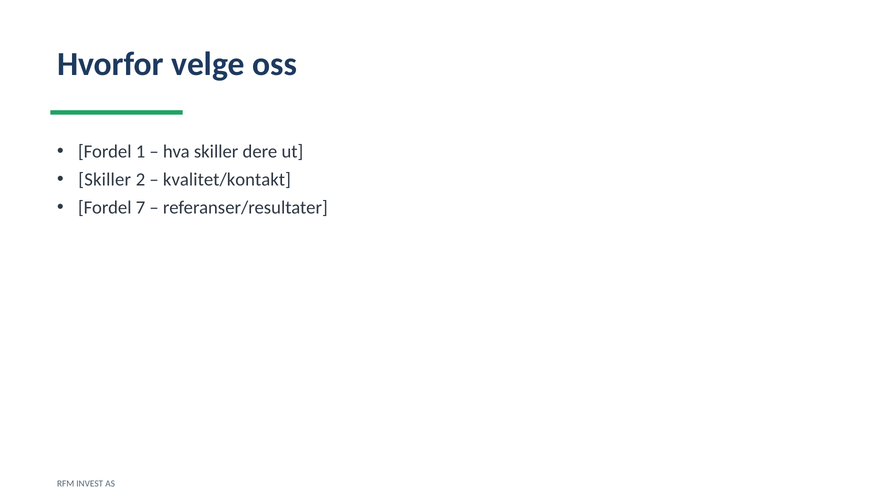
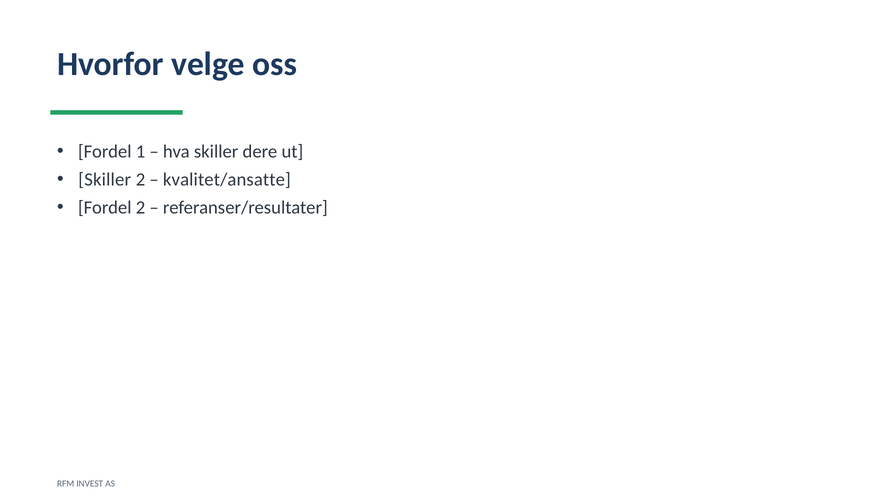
kvalitet/kontakt: kvalitet/kontakt -> kvalitet/ansatte (227, 180)
Fordel 7: 7 -> 2 (141, 208)
